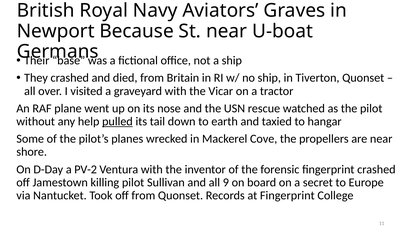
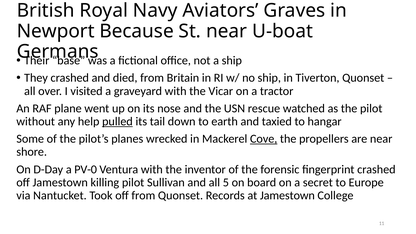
Cove underline: none -> present (264, 139)
PV-2: PV-2 -> PV-0 (86, 169)
9: 9 -> 5 (226, 182)
at Fingerprint: Fingerprint -> Jamestown (287, 196)
